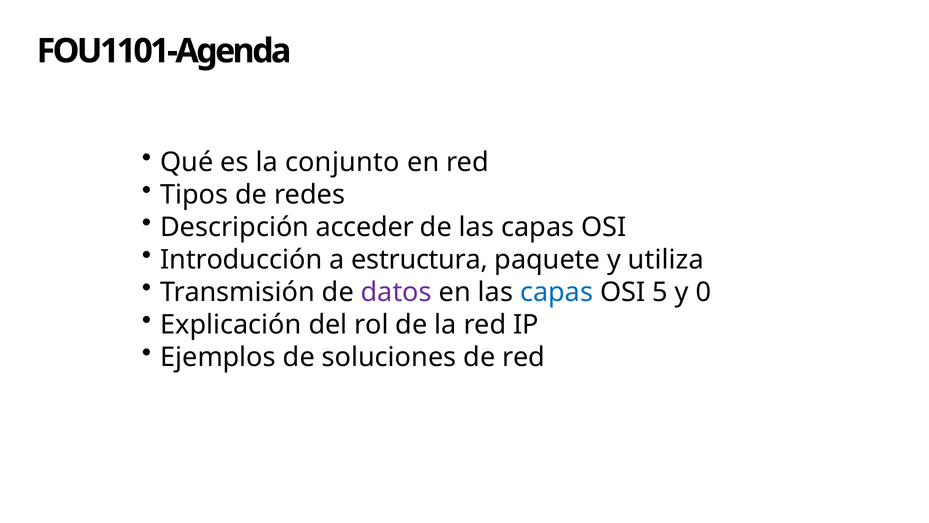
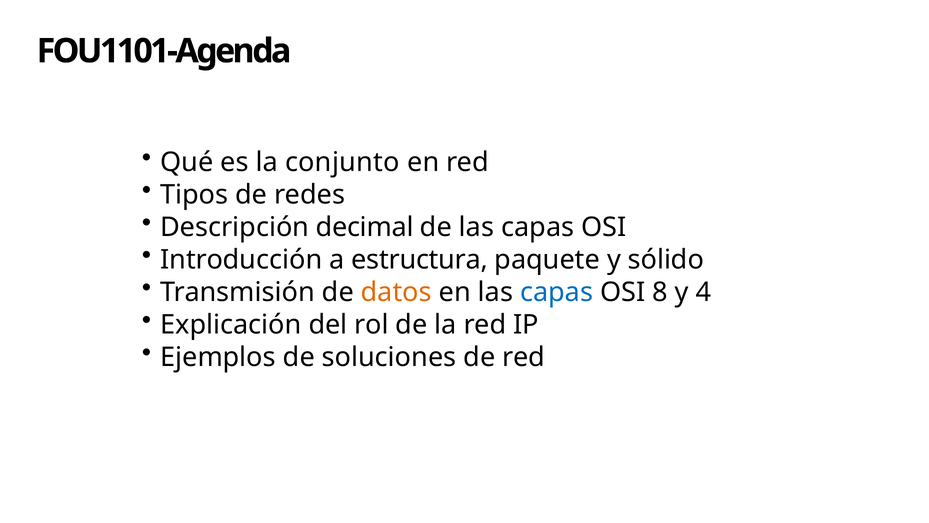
acceder: acceder -> decimal (365, 227)
utiliza: utiliza -> sólido (666, 259)
datos colour: purple -> orange (396, 292)
5: 5 -> 8 (660, 292)
0: 0 -> 4 (703, 292)
